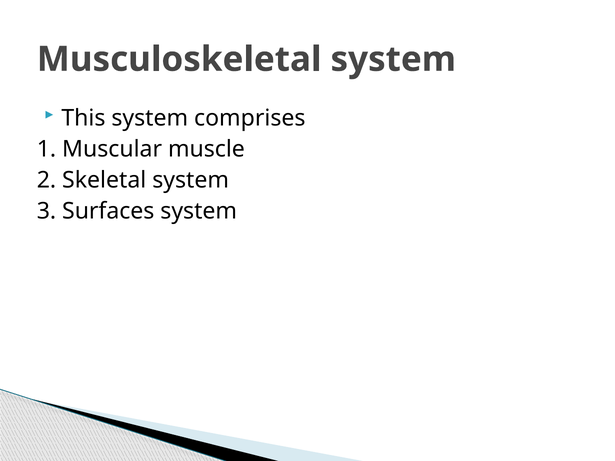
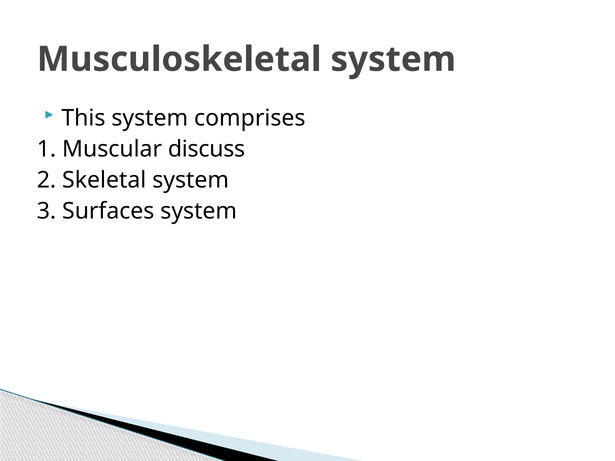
muscle: muscle -> discuss (207, 149)
